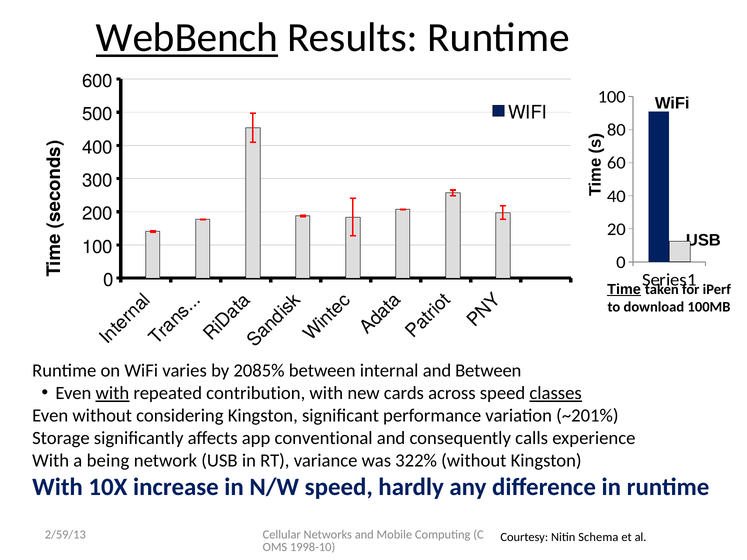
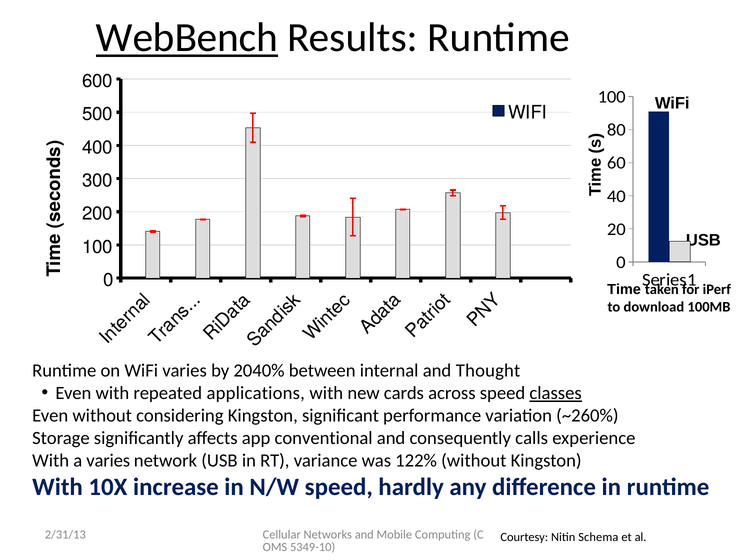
Time underline: present -> none (624, 289)
2085%: 2085% -> 2040% (259, 371)
and Between: Between -> Thought (488, 371)
with underline: present -> none (112, 393)
contribution: contribution -> applications (256, 393)
~201%: ~201% -> ~260% (587, 416)
a being: being -> varies (108, 461)
322%: 322% -> 122% (416, 461)
2/59/13: 2/59/13 -> 2/31/13 (65, 535)
1998-10: 1998-10 -> 5349-10 (313, 547)
